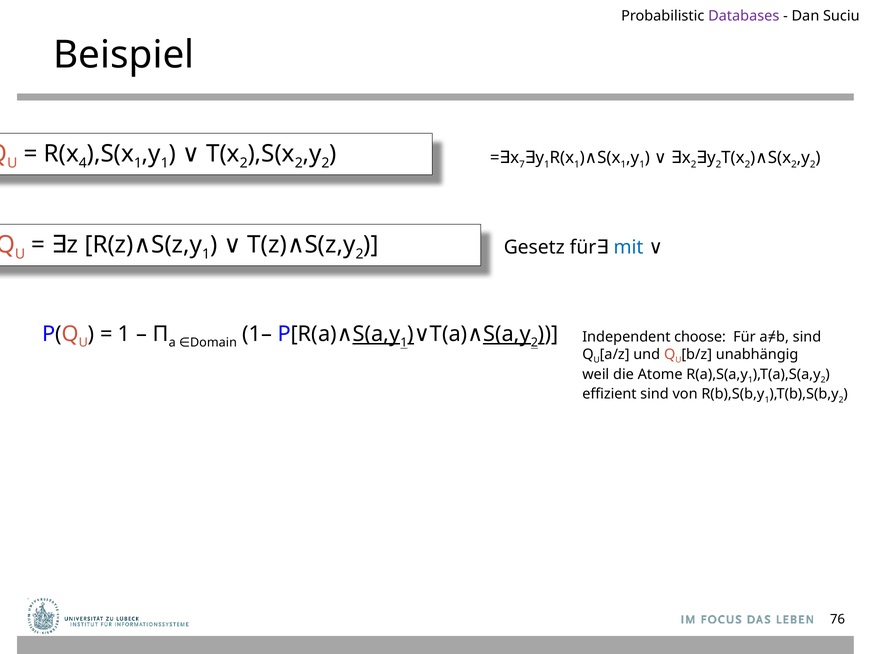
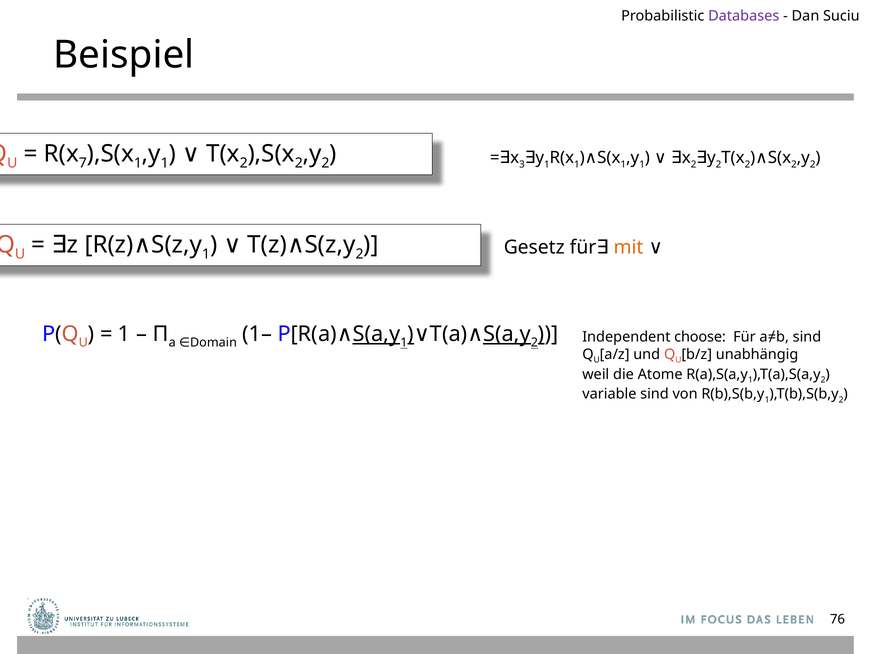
4: 4 -> 7 (83, 163)
7: 7 -> 3 (522, 164)
mit colour: blue -> orange (628, 247)
effizient: effizient -> variable (609, 394)
